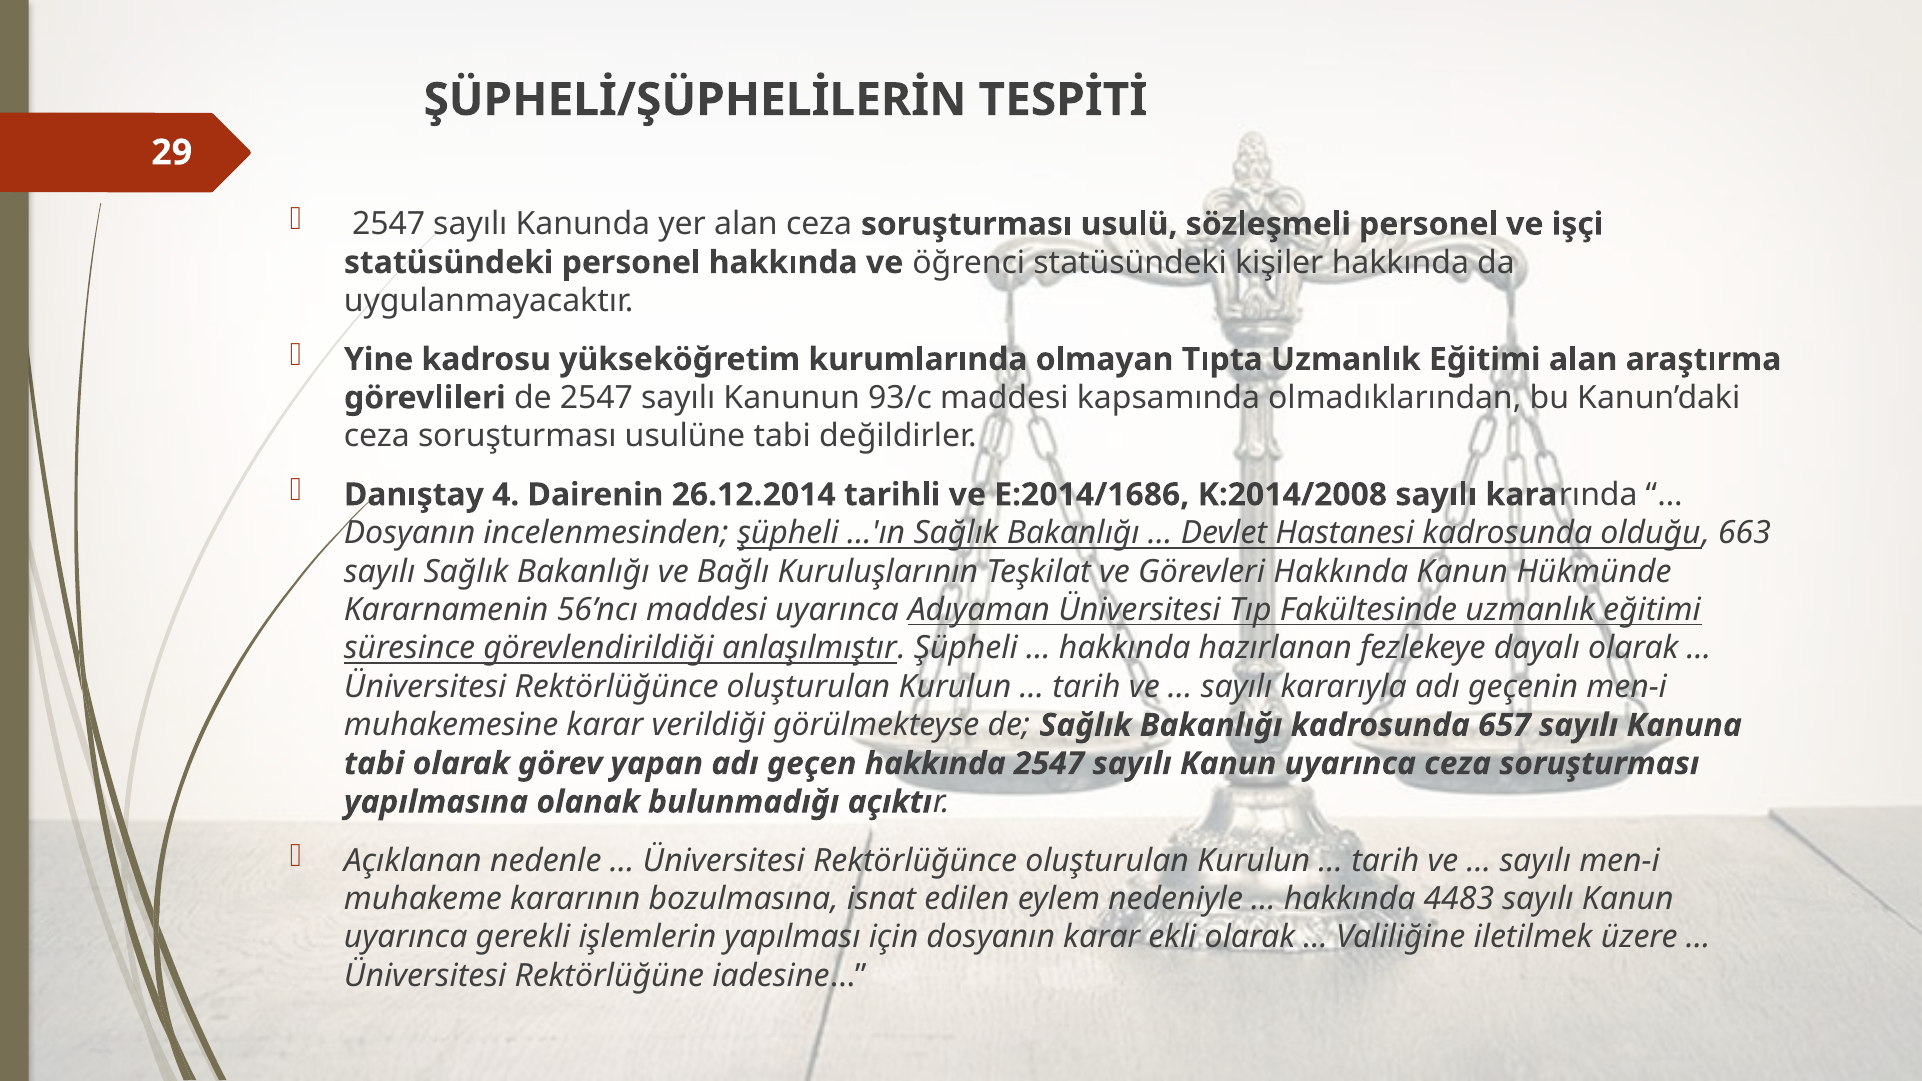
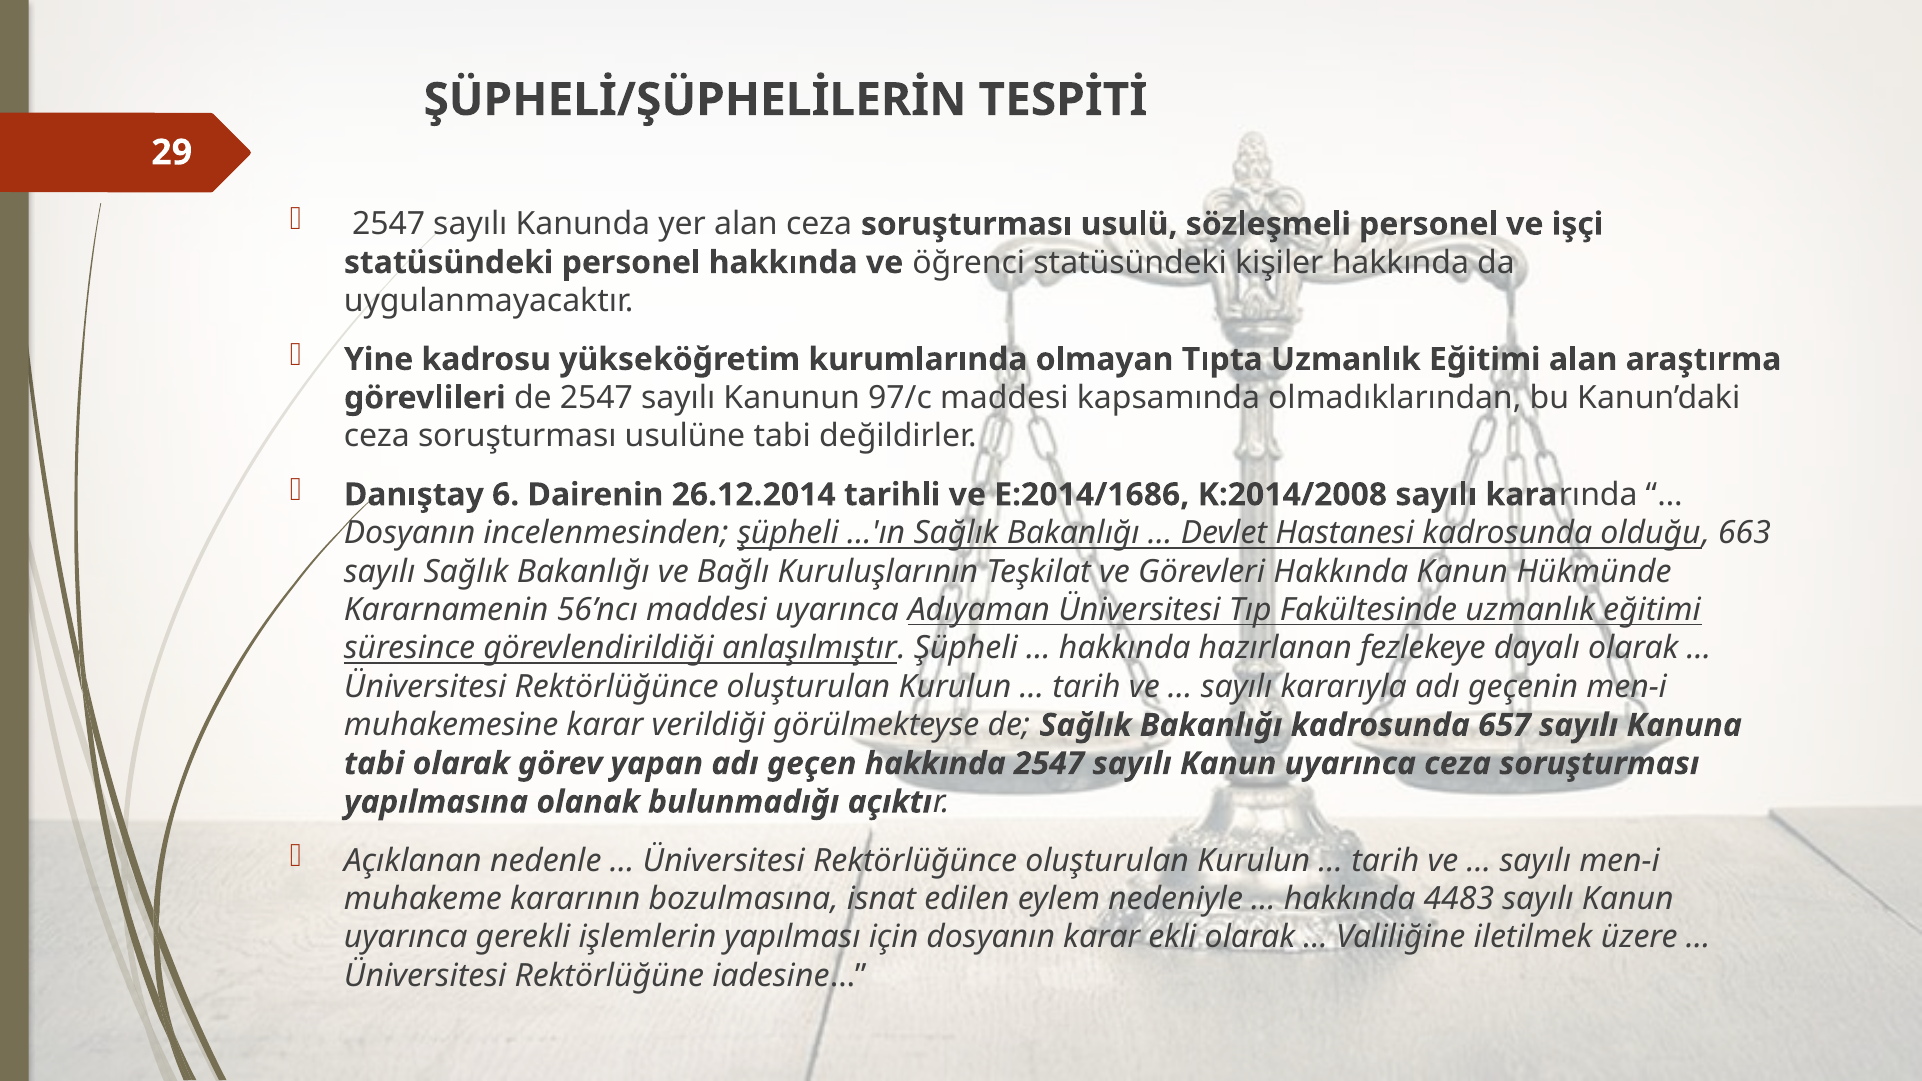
93/c: 93/c -> 97/c (900, 398)
4: 4 -> 6 (506, 495)
